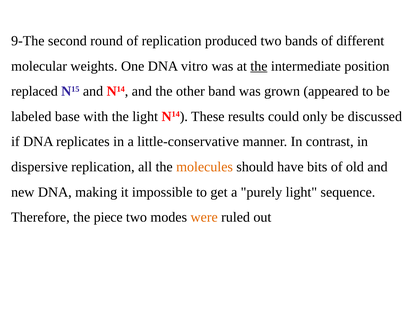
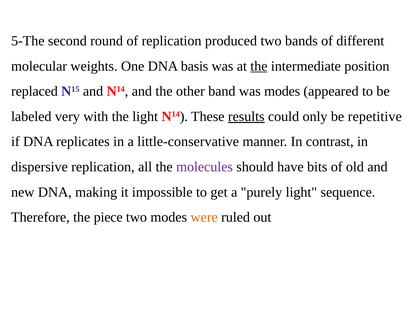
9-The: 9-The -> 5-The (28, 41)
vitro: vitro -> basis (195, 66)
was grown: grown -> modes (282, 91)
base: base -> very (67, 116)
results underline: none -> present (246, 116)
discussed: discussed -> repetitive (375, 116)
molecules colour: orange -> purple (205, 167)
